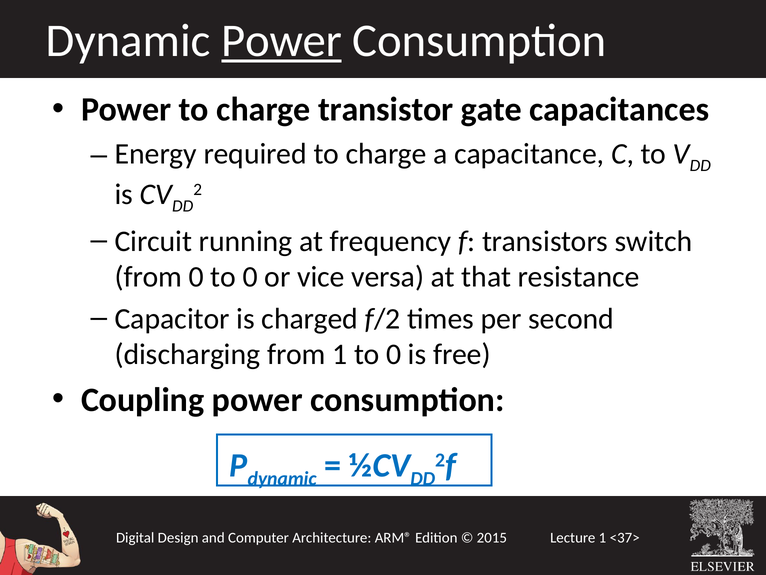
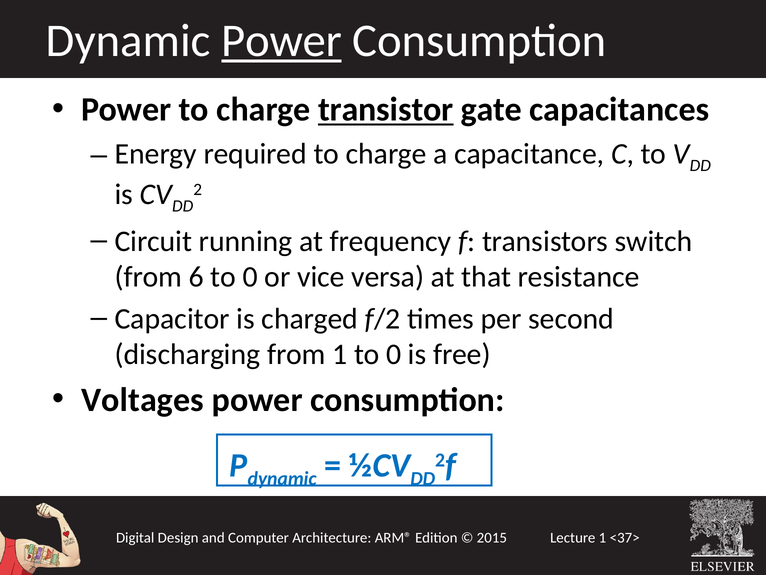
transistor underline: none -> present (386, 110)
from 0: 0 -> 6 (196, 277)
Coupling: Coupling -> Voltages (143, 400)
